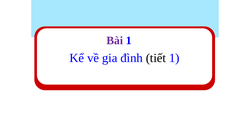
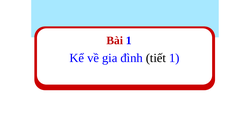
Bài colour: purple -> red (115, 41)
